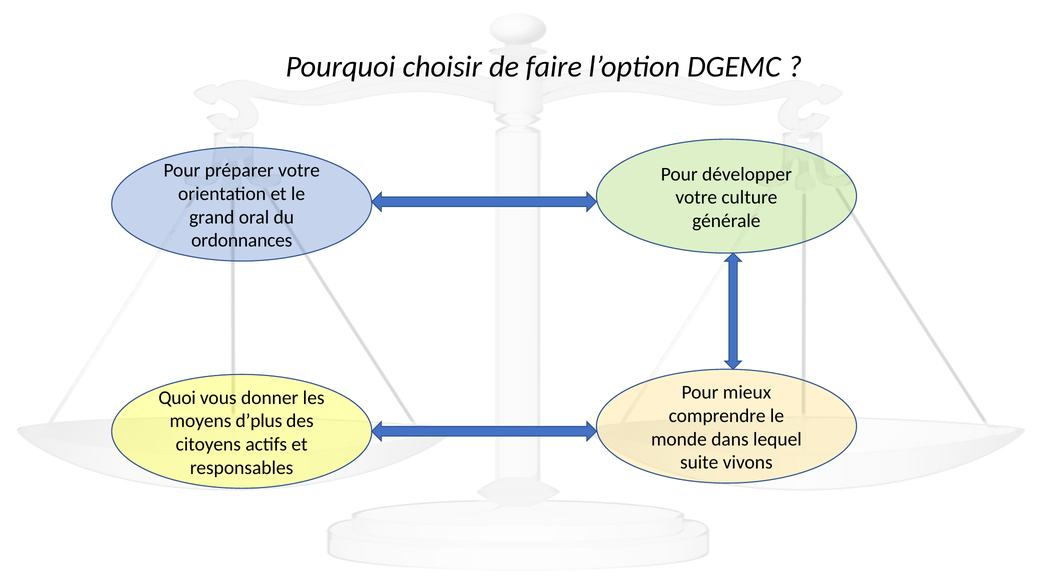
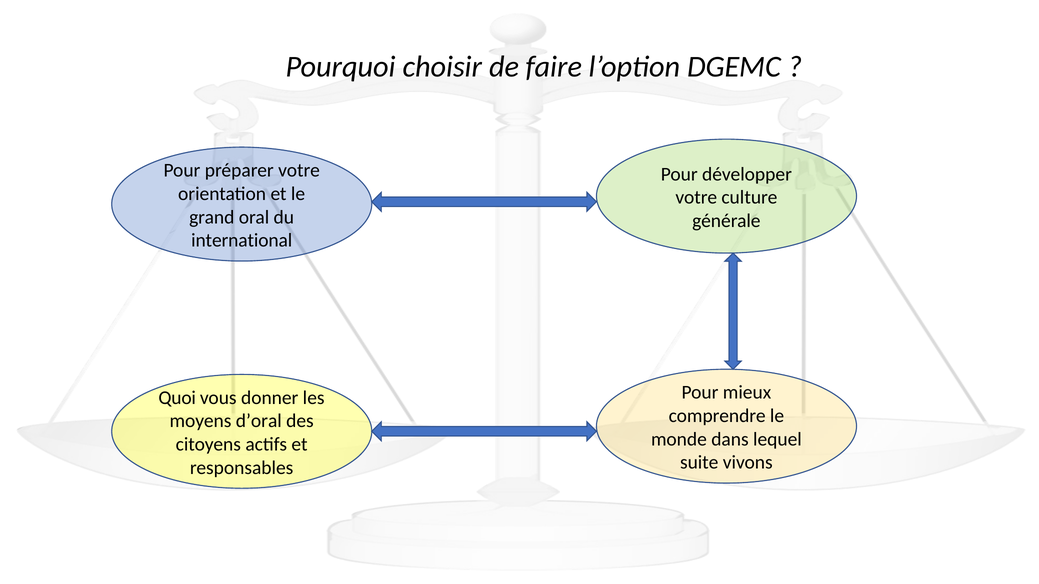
ordonnances: ordonnances -> international (242, 241)
d’plus: d’plus -> d’oral (259, 421)
